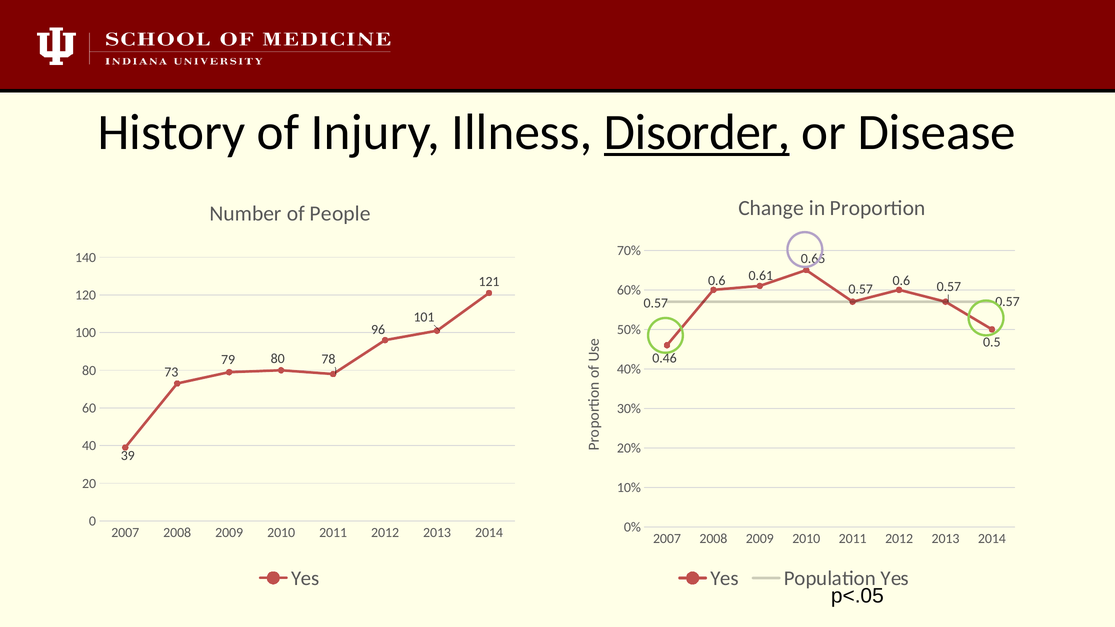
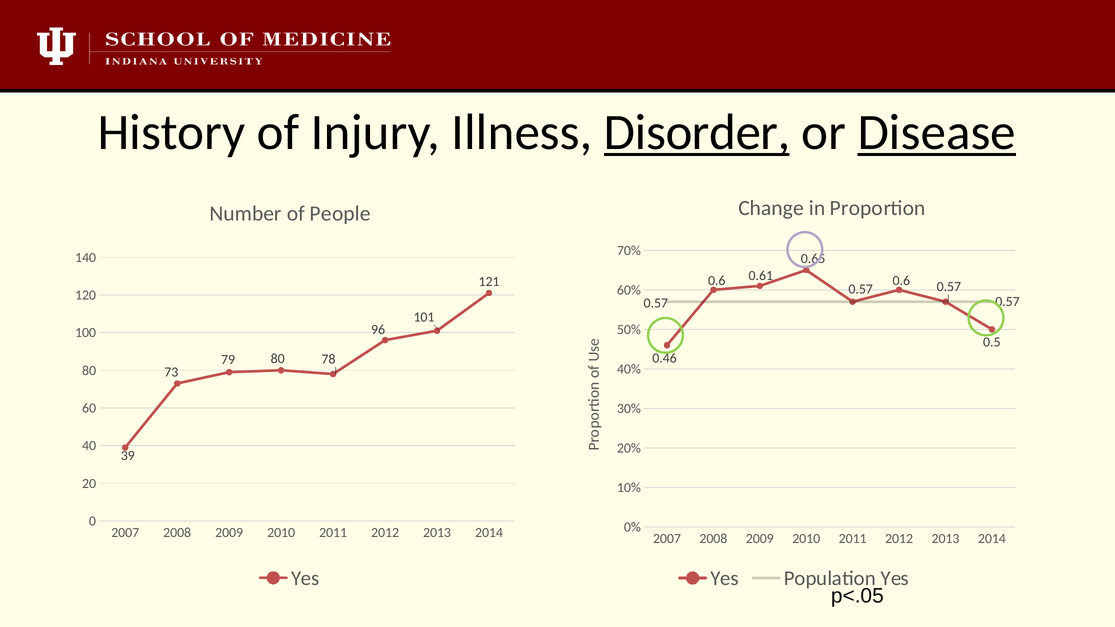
Disease underline: none -> present (937, 132)
